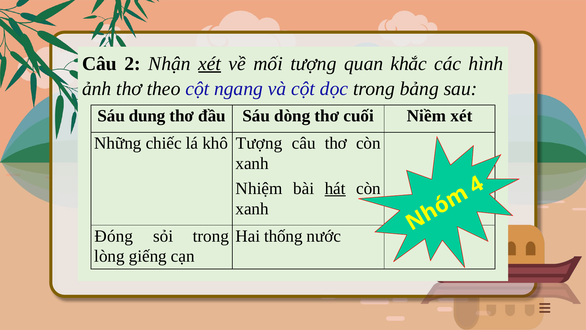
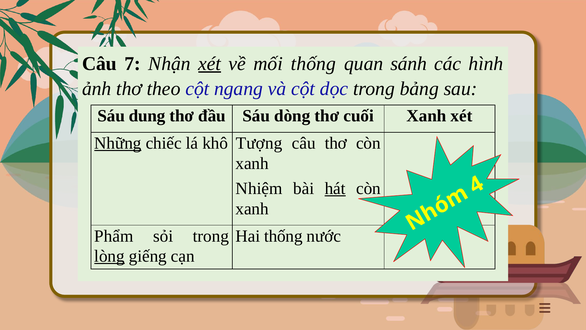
2: 2 -> 7 (133, 64)
mối tượng: tượng -> thống (313, 64)
khắc: khắc -> sánh (409, 64)
cuối Niềm: Niềm -> Xanh (427, 116)
Những underline: none -> present (118, 143)
Đóng: Đóng -> Phẩm (114, 236)
lòng underline: none -> present (109, 256)
